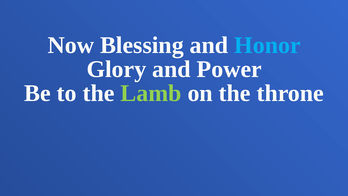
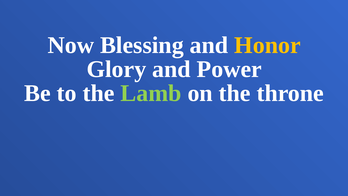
Honor colour: light blue -> yellow (267, 45)
